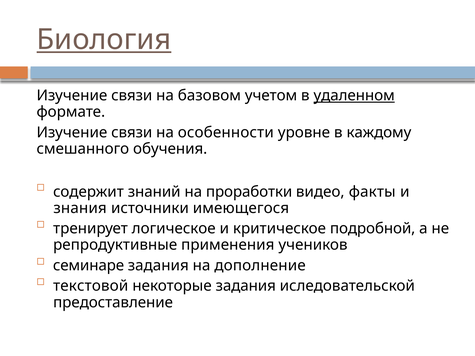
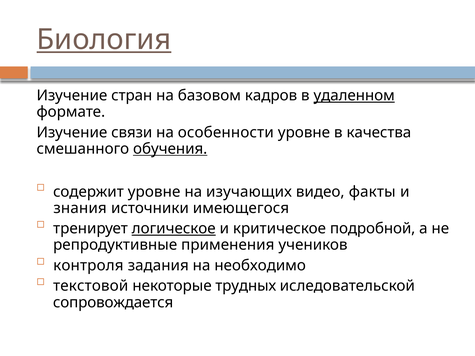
связи: связи -> стран (132, 96)
учетом: учетом -> кадров (271, 96)
каждому: каждому -> качества (379, 133)
обучения underline: none -> present (170, 149)
содержит знаний: знаний -> уровне (154, 192)
проработки: проработки -> изучающих (249, 192)
логическое underline: none -> present (174, 229)
семинаре: семинаре -> контроля (88, 266)
дополнение: дополнение -> необходимо (260, 266)
некоторые задания: задания -> трудных (246, 286)
предоставление: предоставление -> сопровождается (113, 303)
